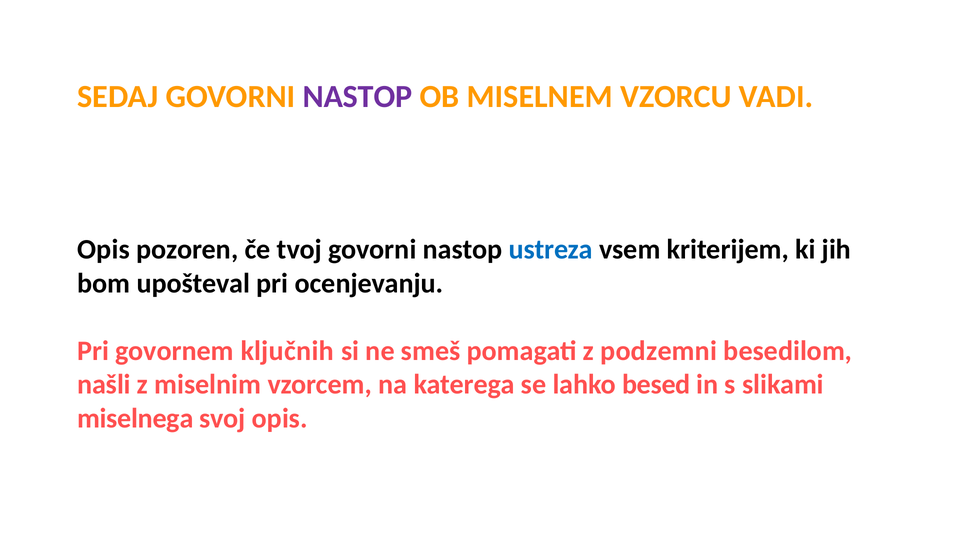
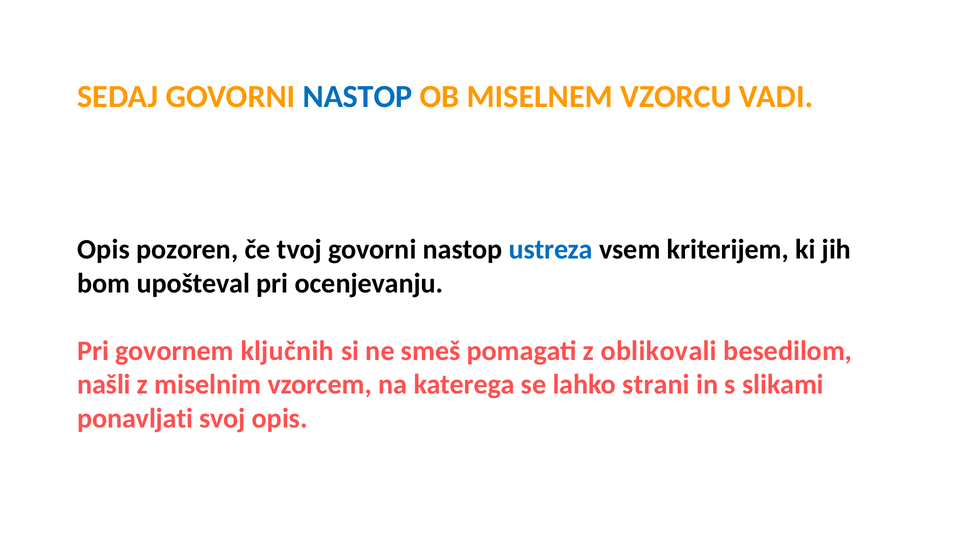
NASTOP colour: purple -> blue (358, 96)
podzemni: podzemni -> oblikovali (659, 351)
besed: besed -> strani (656, 385)
miselnega: miselnega -> ponavljati (135, 418)
